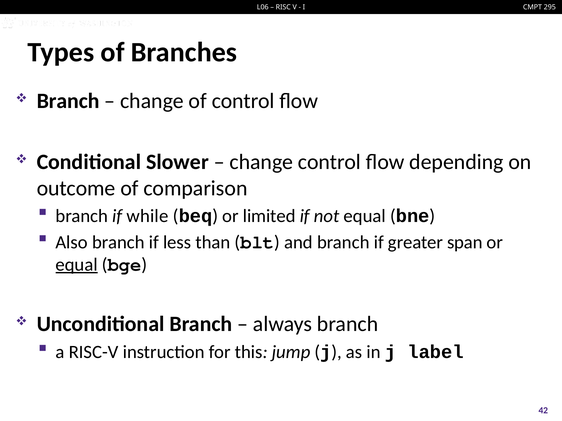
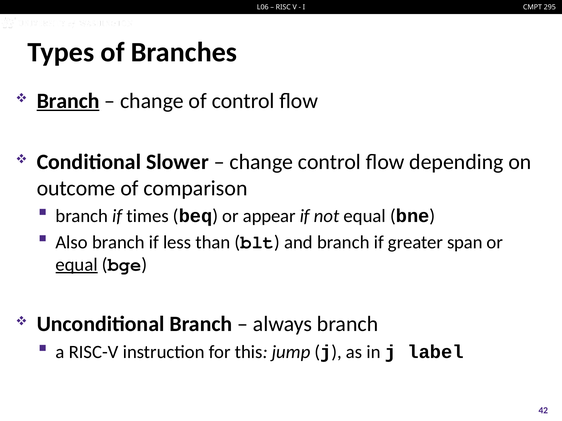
Branch underline: none -> present (68, 101)
while: while -> times (148, 216)
limited: limited -> appear (269, 216)
